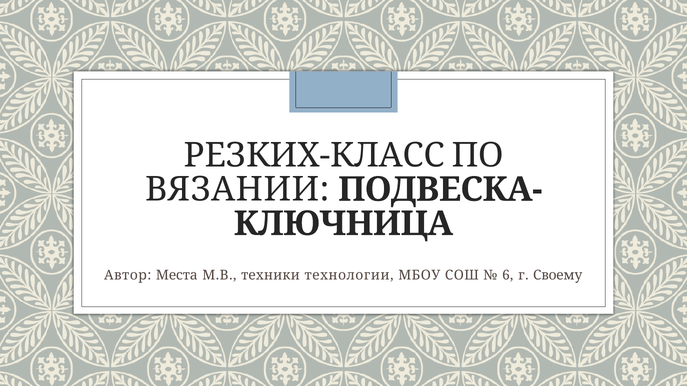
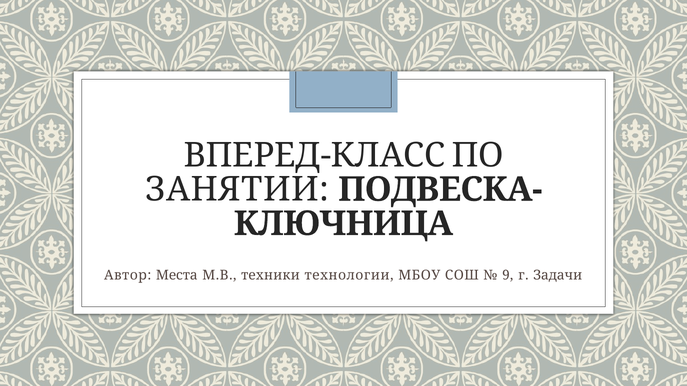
РЕЗКИХ-КЛАСС: РЕЗКИХ-КЛАСС -> ВПЕРЕД-КЛАСС (314, 156)
ВЯЗАНИИ: ВЯЗАНИИ -> ЗАНЯТИИ (237, 190)
6: 6 -> 9 (508, 276)
Своему: Своему -> Задачи (558, 276)
